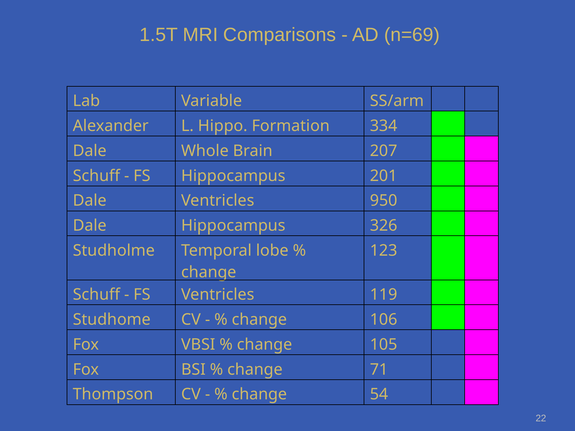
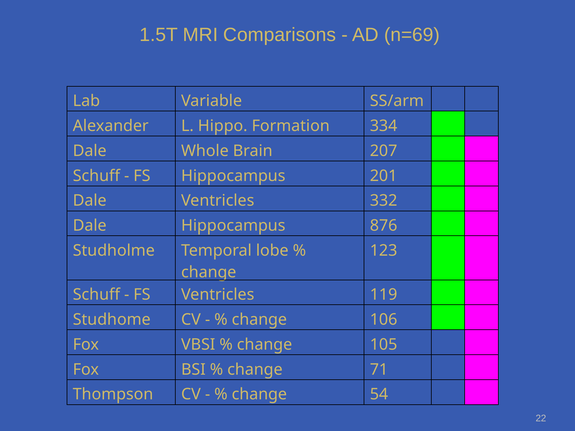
950: 950 -> 332 (384, 201)
326: 326 -> 876 (384, 226)
